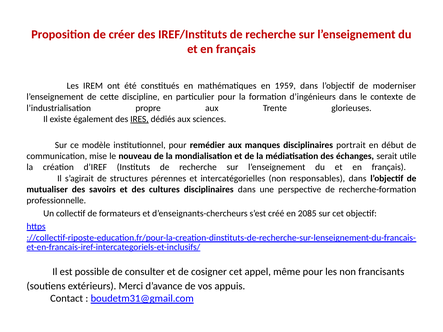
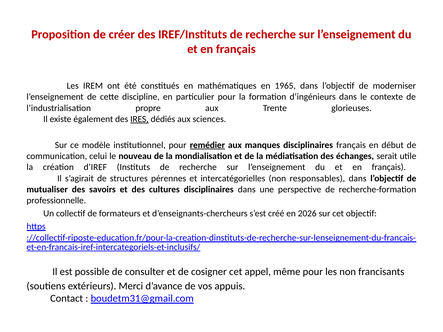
1959: 1959 -> 1965 (285, 86)
remédier underline: none -> present (207, 145)
disciplinaires portrait: portrait -> français (351, 145)
mise: mise -> celui (98, 156)
2085: 2085 -> 2026 (307, 214)
